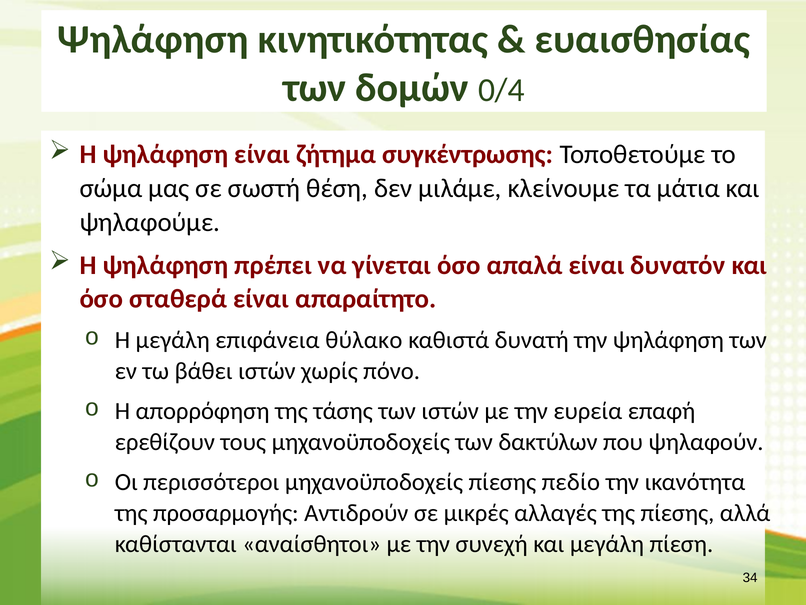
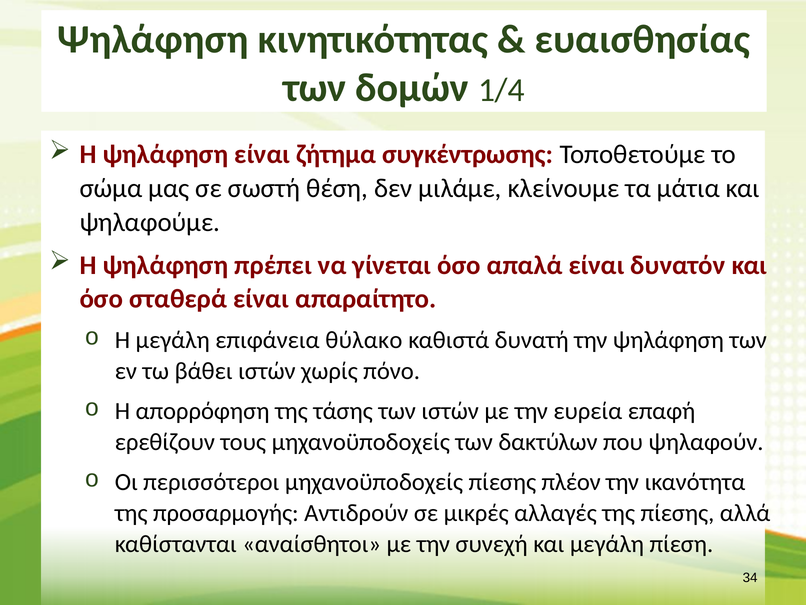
0/4: 0/4 -> 1/4 (501, 90)
πεδίο: πεδίο -> πλέον (571, 482)
